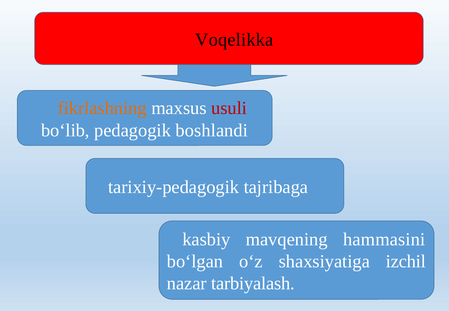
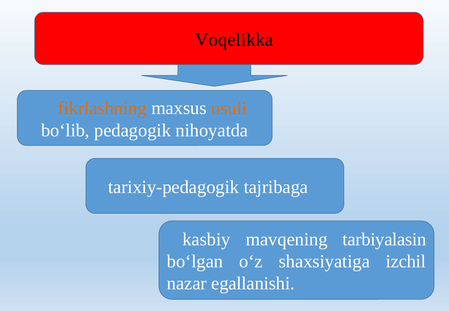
usuli colour: red -> orange (229, 108)
boshlandi: boshlandi -> nihoyatda (212, 130)
hammasini: hammasini -> tarbiyalasin (384, 239)
tarbiyalash: tarbiyalash -> egallanishi (253, 283)
